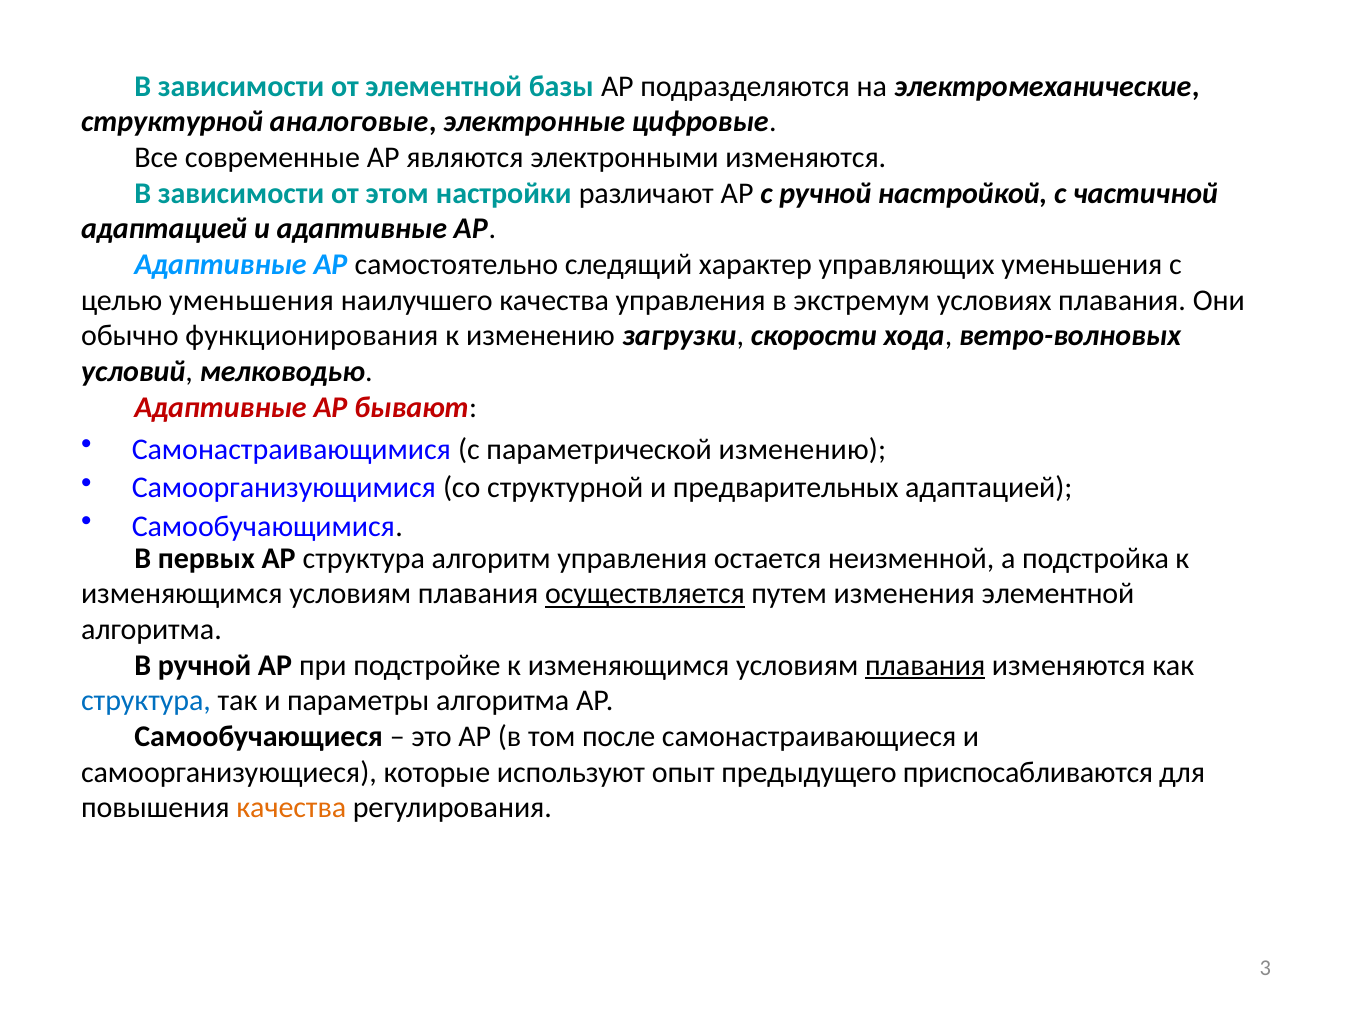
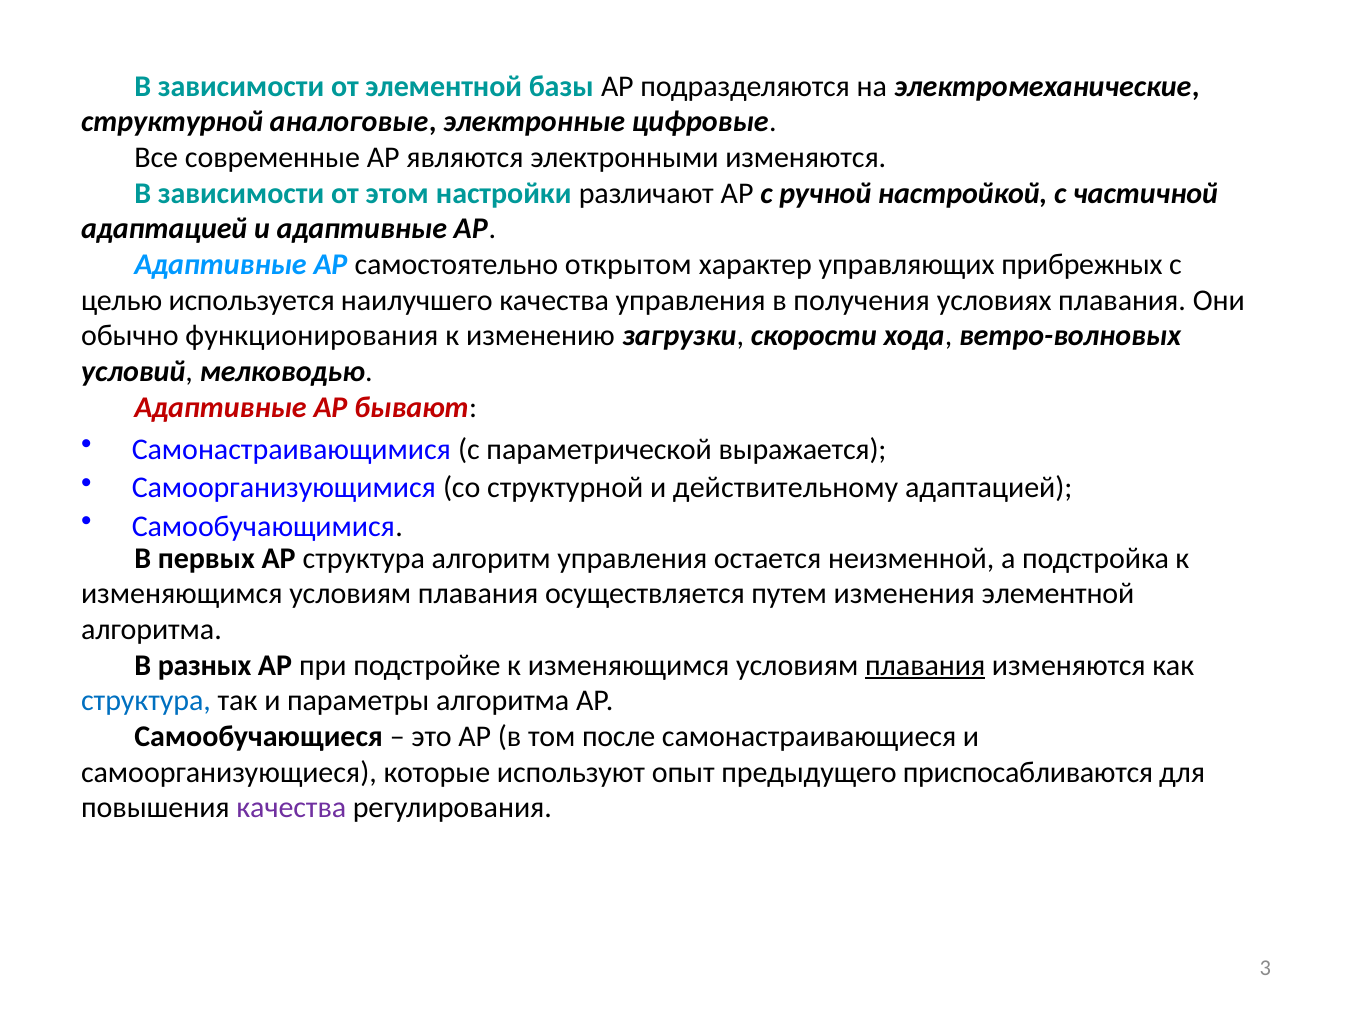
следящий: следящий -> открытом (628, 265)
управляющих уменьшения: уменьшения -> прибрежных (1082, 265)
целью уменьшения: уменьшения -> используется (252, 300)
экстремум: экстремум -> получения (862, 300)
параметрической изменению: изменению -> выражается (803, 449)
предварительных: предварительных -> действительному (786, 488)
осуществляется underline: present -> none (645, 594)
В ручной: ручной -> разных (205, 665)
качества colour: orange -> purple (291, 808)
